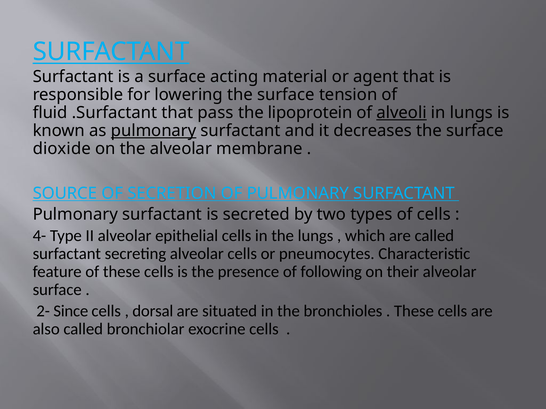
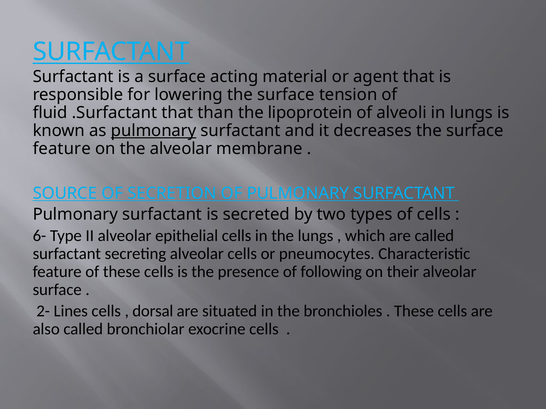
pass: pass -> than (216, 113)
alveoli underline: present -> none (402, 113)
dioxide: dioxide -> feature (62, 149)
4-: 4- -> 6- (39, 236)
Since: Since -> Lines (71, 311)
